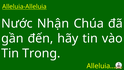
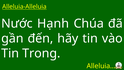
Nhận: Nhận -> Hạnh (53, 23)
